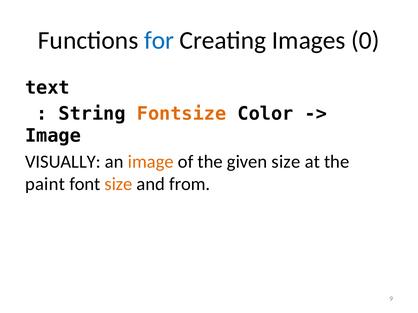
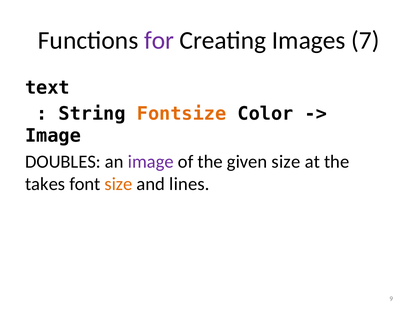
for colour: blue -> purple (159, 40)
0: 0 -> 7 (365, 40)
VISUALLY: VISUALLY -> DOUBLES (63, 162)
image colour: orange -> purple (151, 162)
paint: paint -> takes (45, 184)
from: from -> lines (189, 184)
